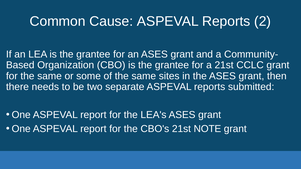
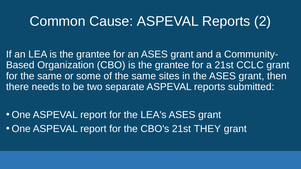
NOTE: NOTE -> THEY (207, 129)
